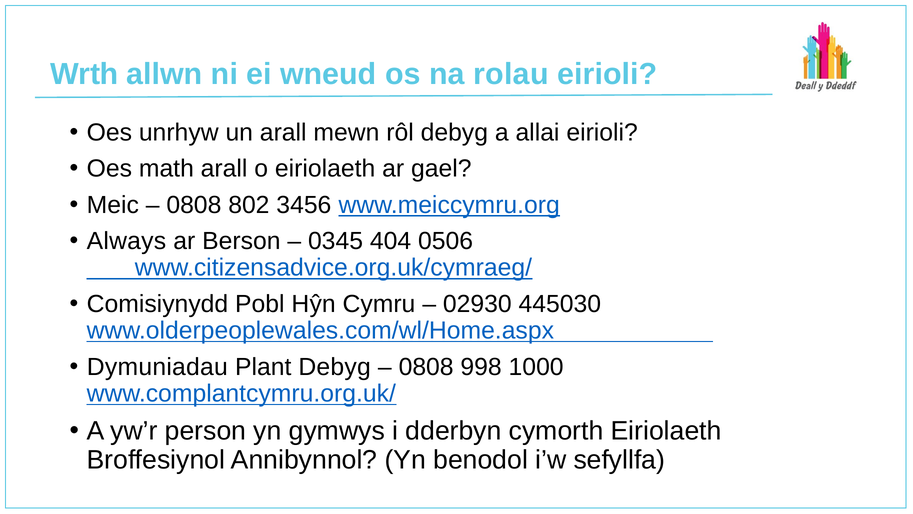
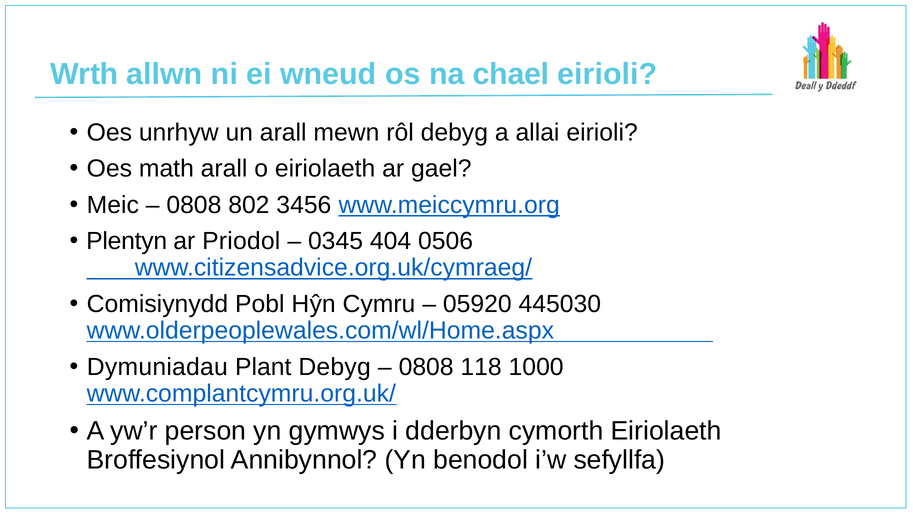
rolau: rolau -> chael (511, 74)
Always: Always -> Plentyn (127, 241)
Berson: Berson -> Priodol (241, 241)
02930: 02930 -> 05920 (477, 304)
998: 998 -> 118 (481, 367)
